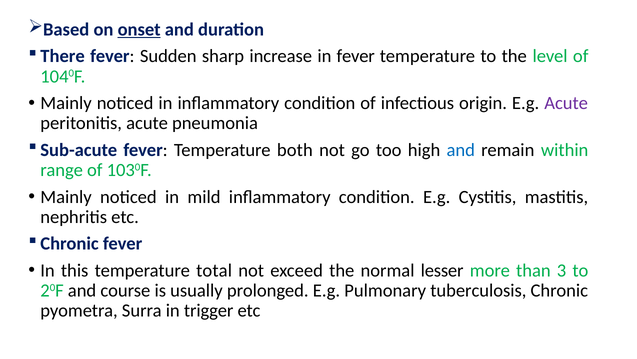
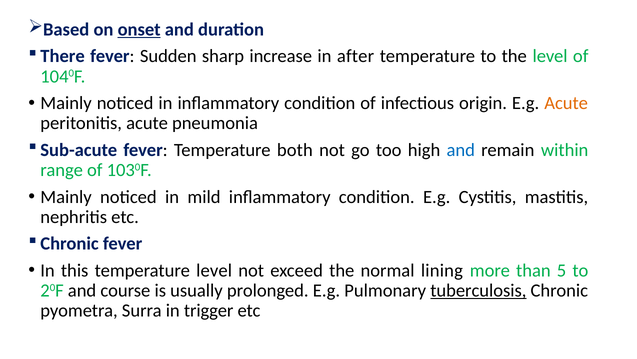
in fever: fever -> after (356, 56)
Acute colour: purple -> orange (566, 103)
temperature total: total -> level (214, 270)
lesser: lesser -> lining (442, 270)
3: 3 -> 5 (562, 270)
tuberculosis underline: none -> present (478, 290)
